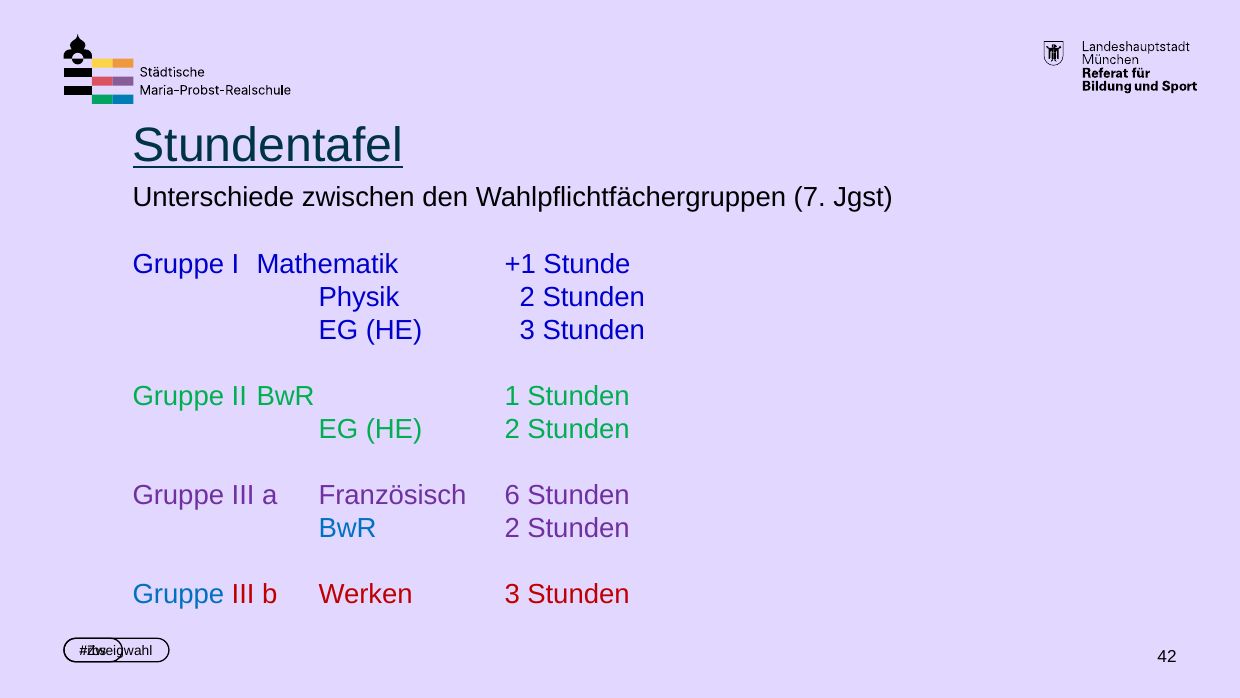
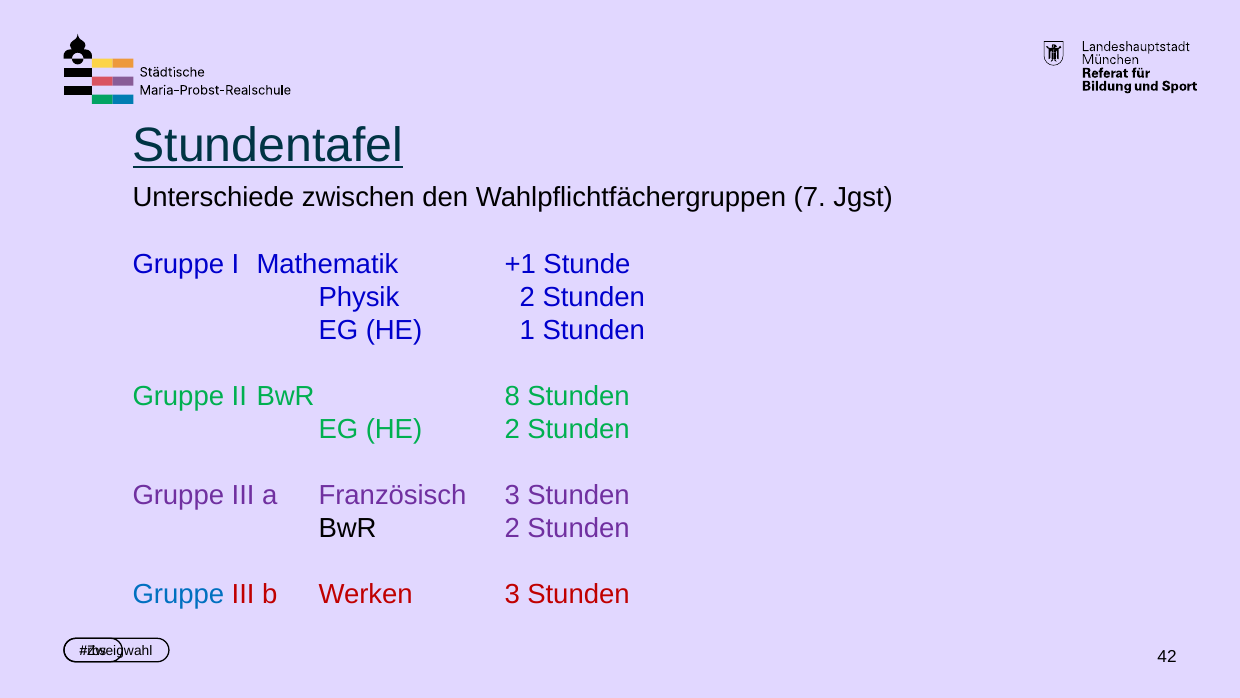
HE 3: 3 -> 1 (527, 330)
1: 1 -> 8 (512, 396)
Französisch 6: 6 -> 3 (512, 495)
BwR colour: blue -> black (348, 528)
